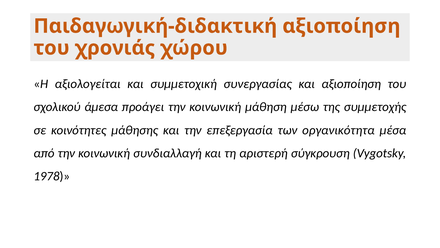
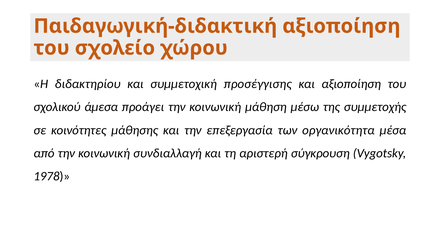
χρονιάς: χρονιάς -> σχολείο (115, 48)
αξιολογείται: αξιολογείται -> διδακτηρίου (88, 84)
συνεργασίας: συνεργασίας -> προσέγγισης (258, 84)
